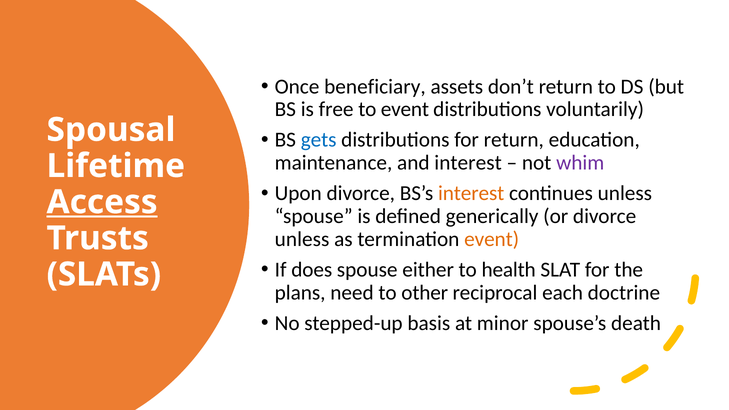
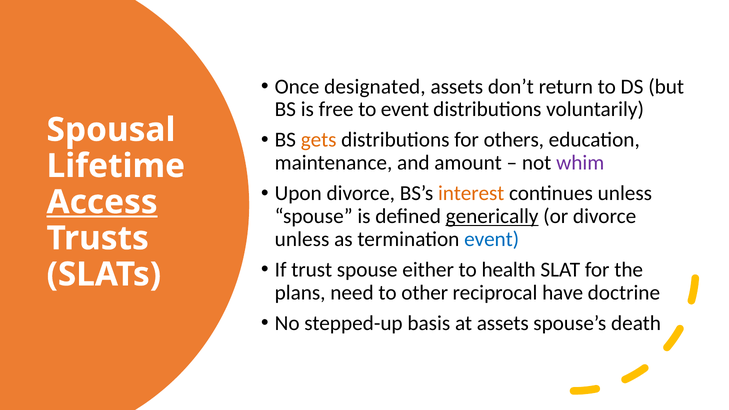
beneficiary: beneficiary -> designated (375, 87)
gets colour: blue -> orange (319, 140)
for return: return -> others (514, 140)
and interest: interest -> amount (468, 163)
generically underline: none -> present (492, 216)
event colour: orange -> blue (492, 239)
does: does -> trust (312, 270)
each: each -> have (563, 293)
at minor: minor -> assets (503, 323)
